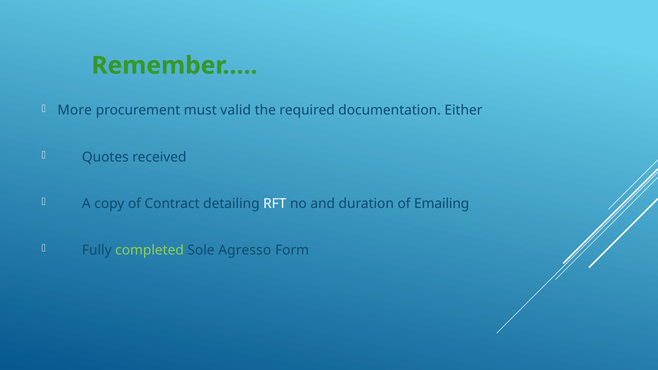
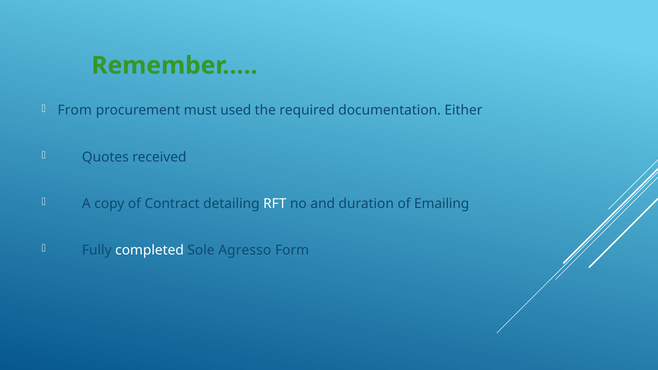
More: More -> From (75, 110)
valid: valid -> used (236, 110)
completed colour: light green -> white (150, 250)
